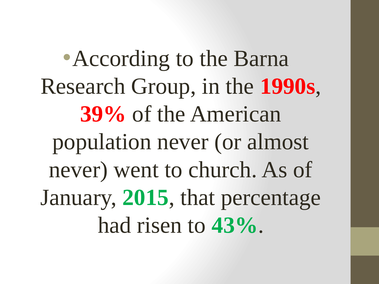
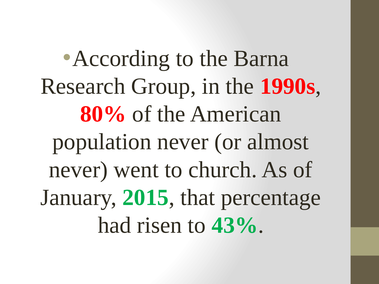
39%: 39% -> 80% (103, 114)
